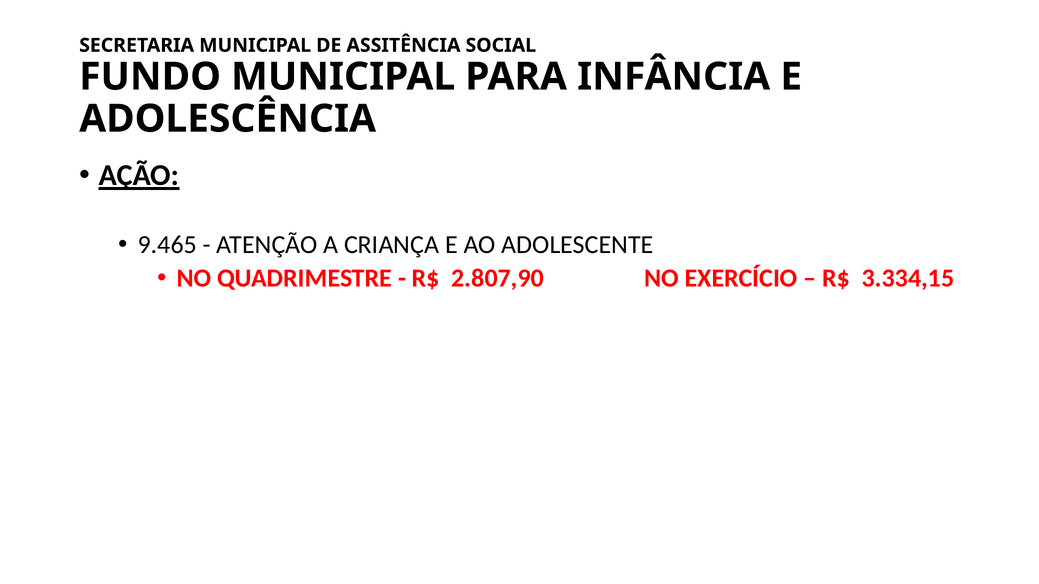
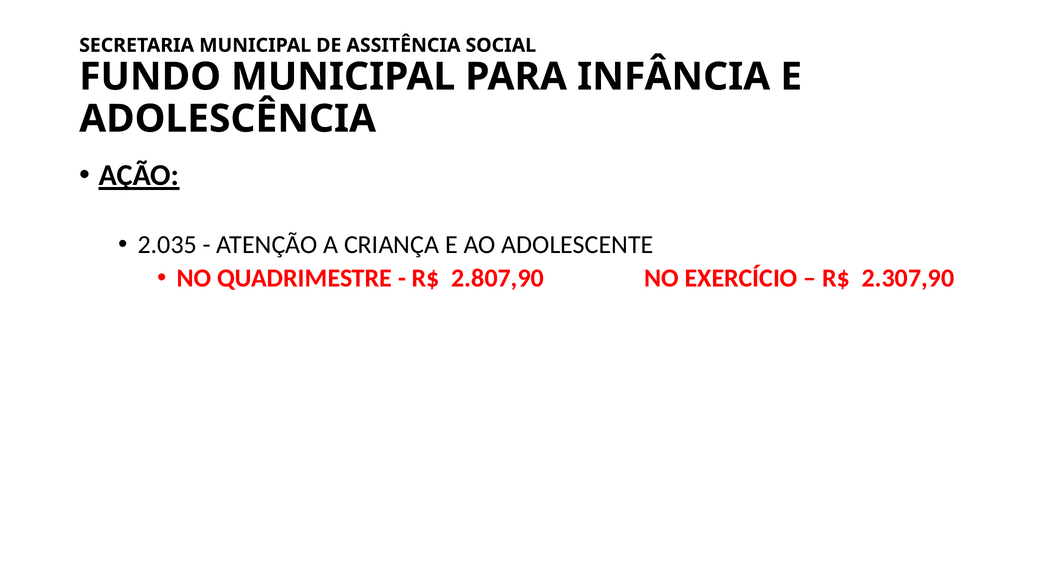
9.465: 9.465 -> 2.035 (167, 245)
3.334,15: 3.334,15 -> 2.307,90 (908, 278)
